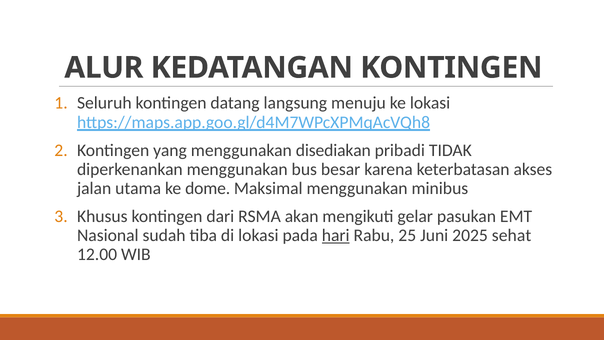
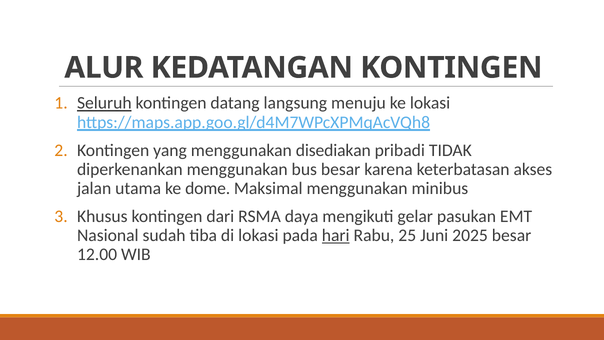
Seluruh underline: none -> present (104, 103)
akan: akan -> daya (302, 216)
2025 sehat: sehat -> besar (512, 235)
